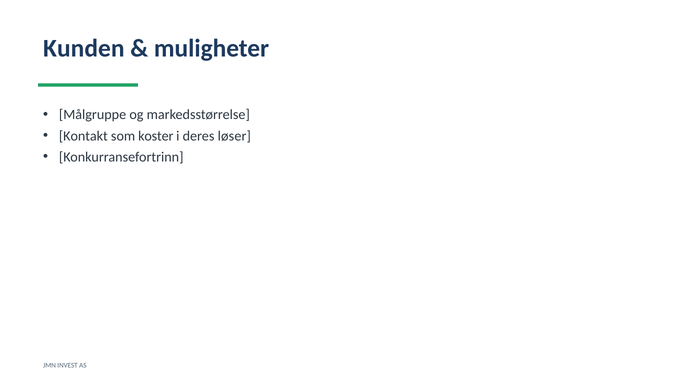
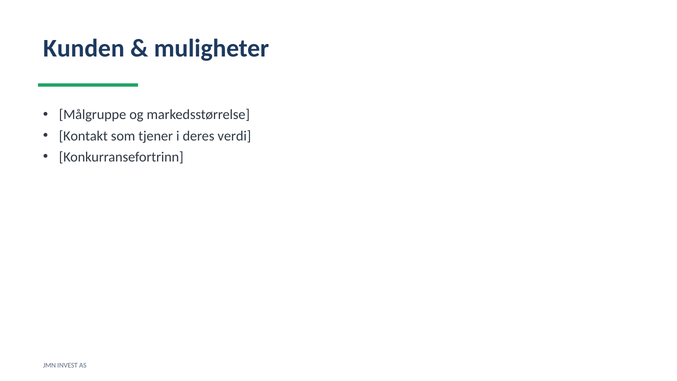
koster: koster -> tjener (156, 136)
løser: løser -> verdi (234, 136)
